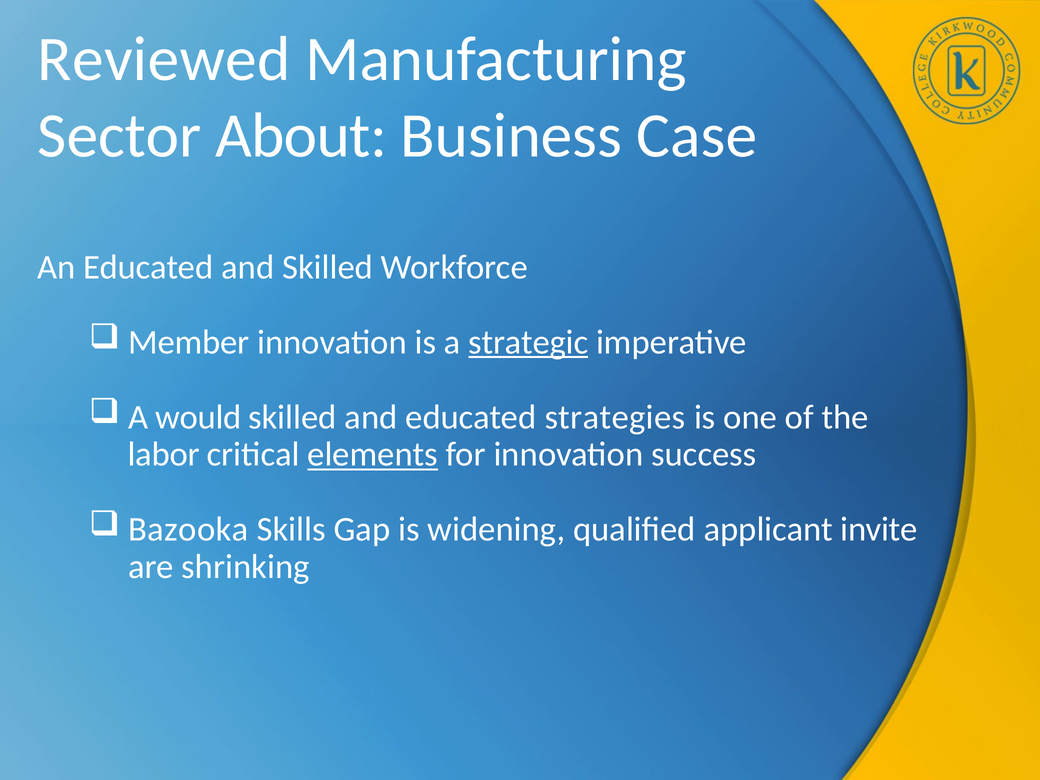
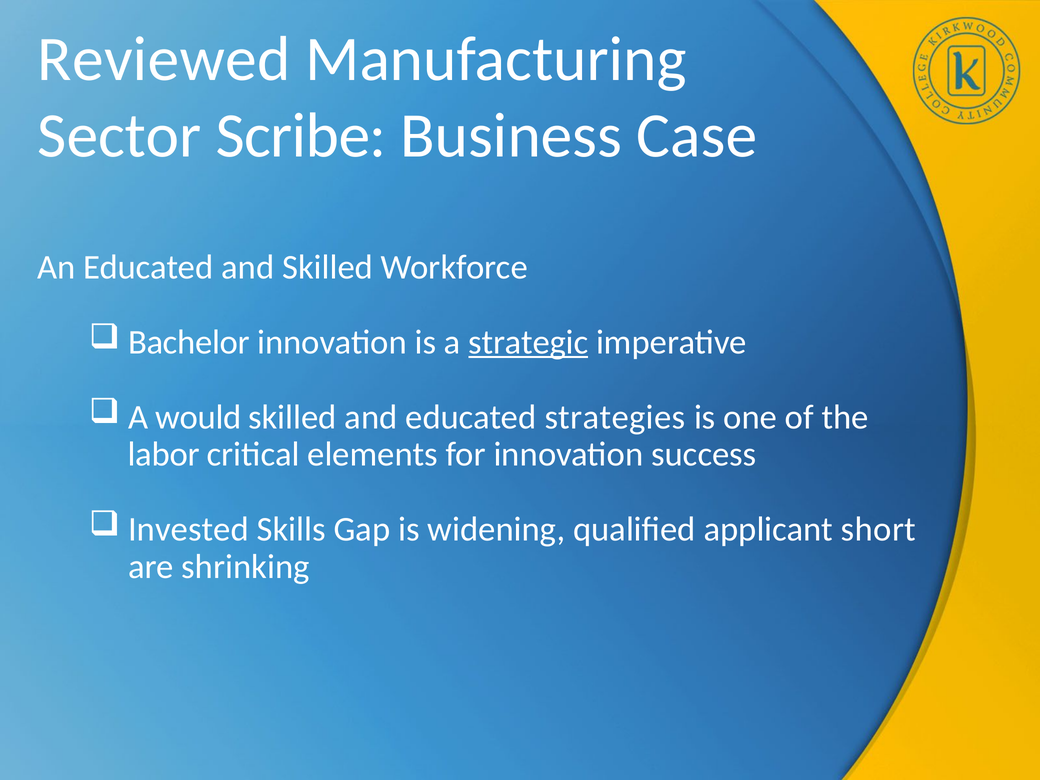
About: About -> Scribe (301, 136)
Member: Member -> Bachelor (189, 342)
elements underline: present -> none (373, 455)
Bazooka: Bazooka -> Invested (189, 529)
invite: invite -> short (879, 529)
